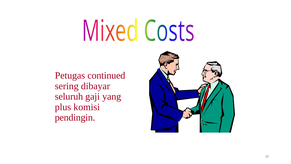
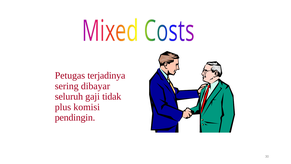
continued: continued -> terjadinya (106, 75)
yang: yang -> tidak (112, 96)
